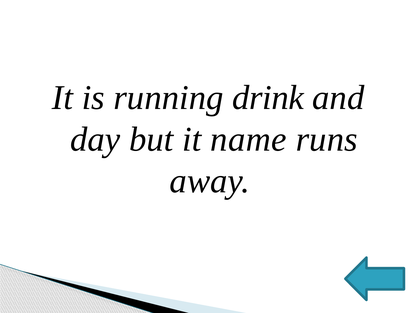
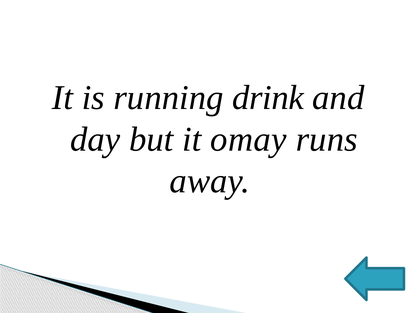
name: name -> отау (248, 139)
